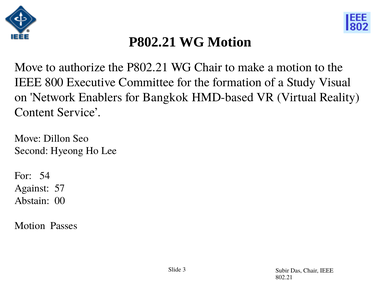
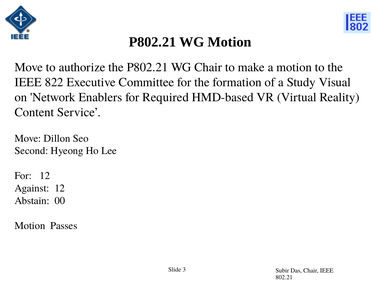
800: 800 -> 822 (54, 82)
Bangkok: Bangkok -> Required (166, 97)
For 54: 54 -> 12 (45, 175)
Against 57: 57 -> 12 (60, 188)
